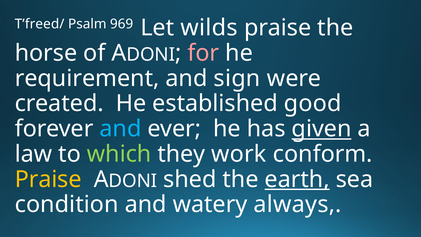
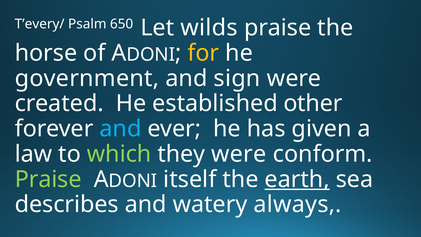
T’freed/: T’freed/ -> T’every/ (40, 24)
969: 969 -> 650 (122, 24)
for colour: pink -> yellow (203, 53)
requirement: requirement -> government (87, 78)
good: good -> other (313, 103)
given underline: present -> none (322, 129)
they work: work -> were (239, 154)
Praise colour: yellow -> light green (48, 179)
shed: shed -> itself (190, 179)
condition: condition -> describes (67, 204)
